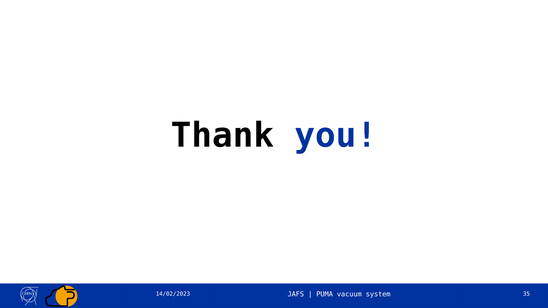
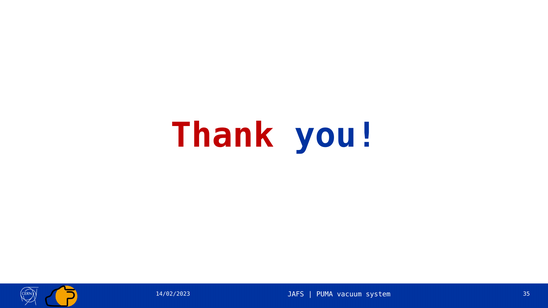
Thank colour: black -> red (222, 136)
